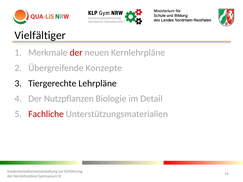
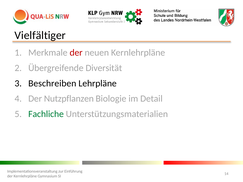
Konzepte: Konzepte -> Diversität (104, 68)
Tiergerechte: Tiergerechte -> Beschreiben (52, 83)
Fachliche colour: red -> green (46, 114)
